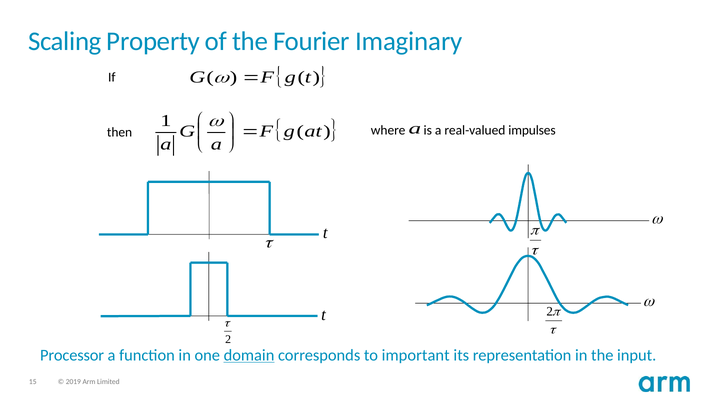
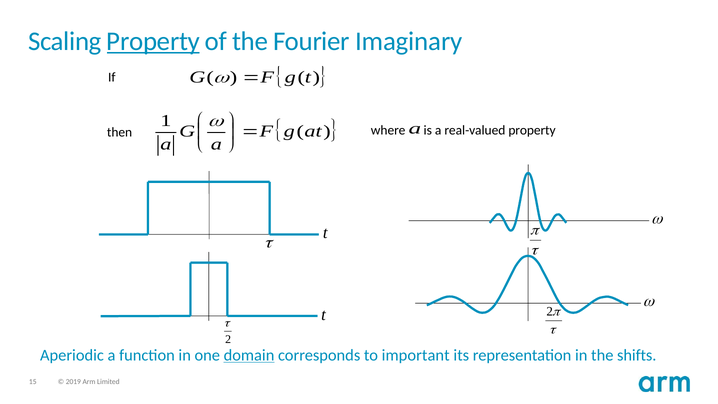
Property underline: none -> present (153, 41)
real-valued impulses: impulses -> property (532, 130)
Processor: Processor -> Aperiodic (72, 355)
input: input -> shifts (637, 355)
